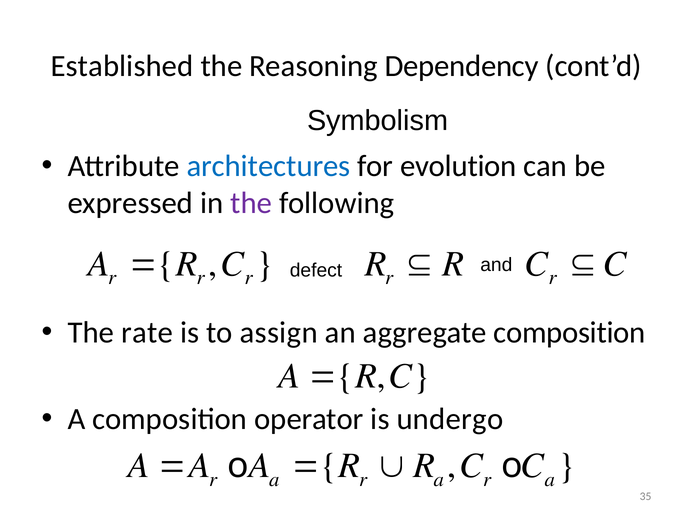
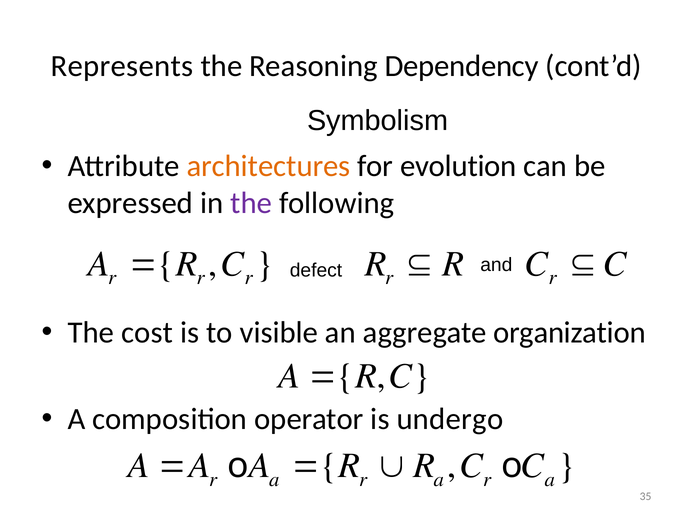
Established: Established -> Represents (122, 66)
architectures colour: blue -> orange (269, 166)
rate: rate -> cost (147, 333)
assign: assign -> visible (279, 333)
aggregate composition: composition -> organization (569, 333)
